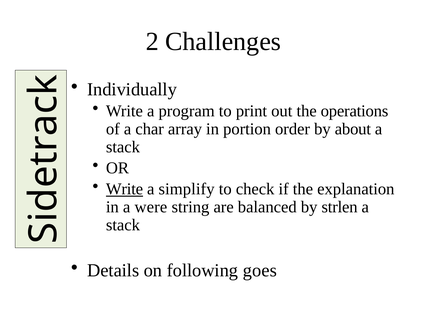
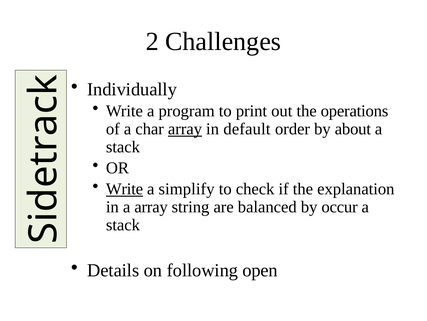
array underline: none -> present (185, 129)
portion: portion -> default (247, 129)
a were: were -> array (151, 207)
strlen: strlen -> occur (340, 207)
goes: goes -> open (260, 270)
